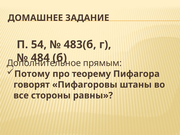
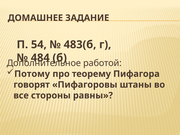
прямым: прямым -> работой (102, 63)
